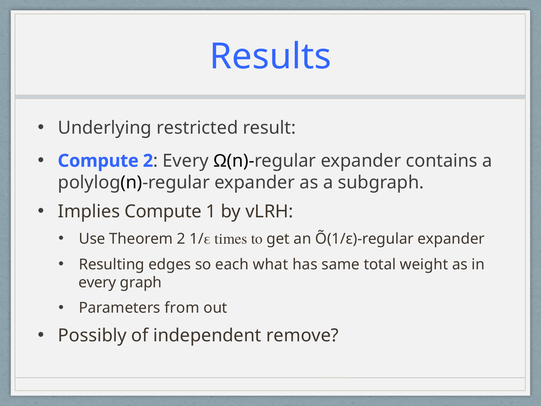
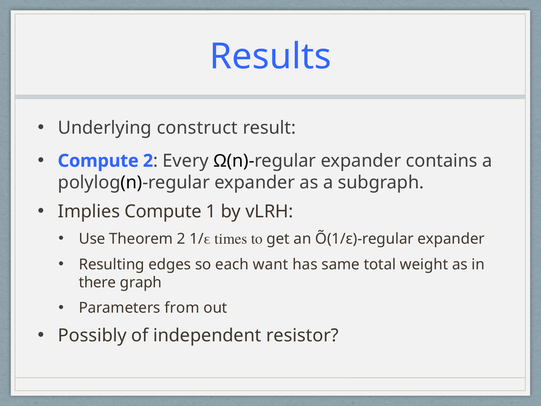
restricted: restricted -> construct (197, 128)
what: what -> want (271, 264)
every: every -> there (97, 282)
remove: remove -> resistor (302, 335)
